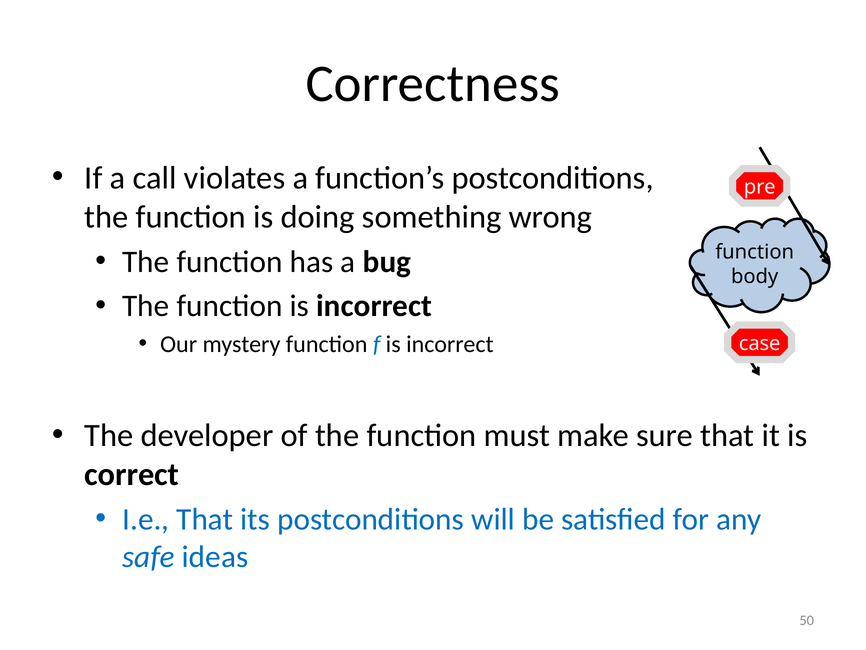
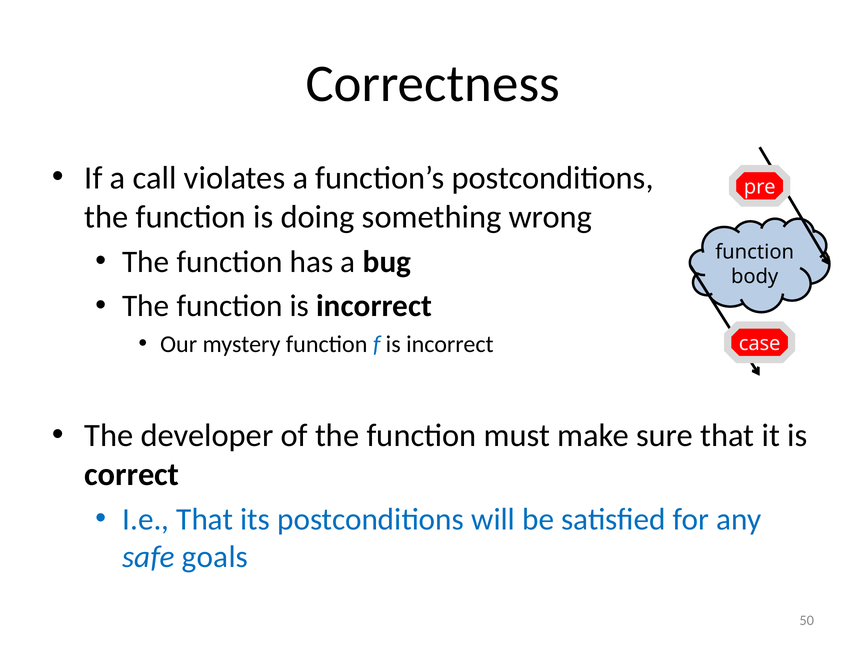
ideas: ideas -> goals (215, 557)
